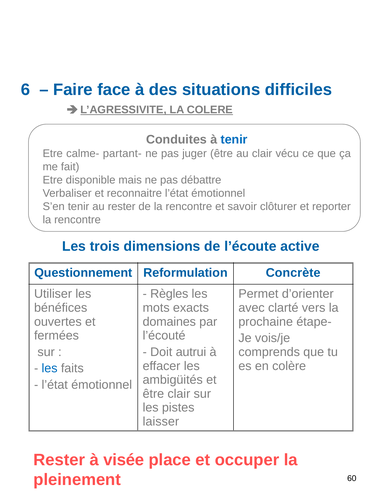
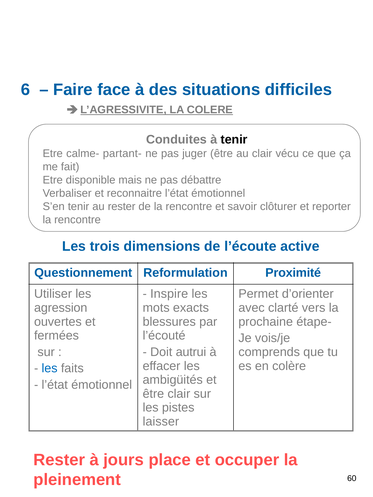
tenir colour: blue -> black (234, 140)
Concrète: Concrète -> Proximité (293, 273)
Règles: Règles -> Inspire (169, 294)
bénéfices: bénéfices -> agression (61, 308)
domaines: domaines -> blessures (169, 322)
visée: visée -> jours (124, 460)
